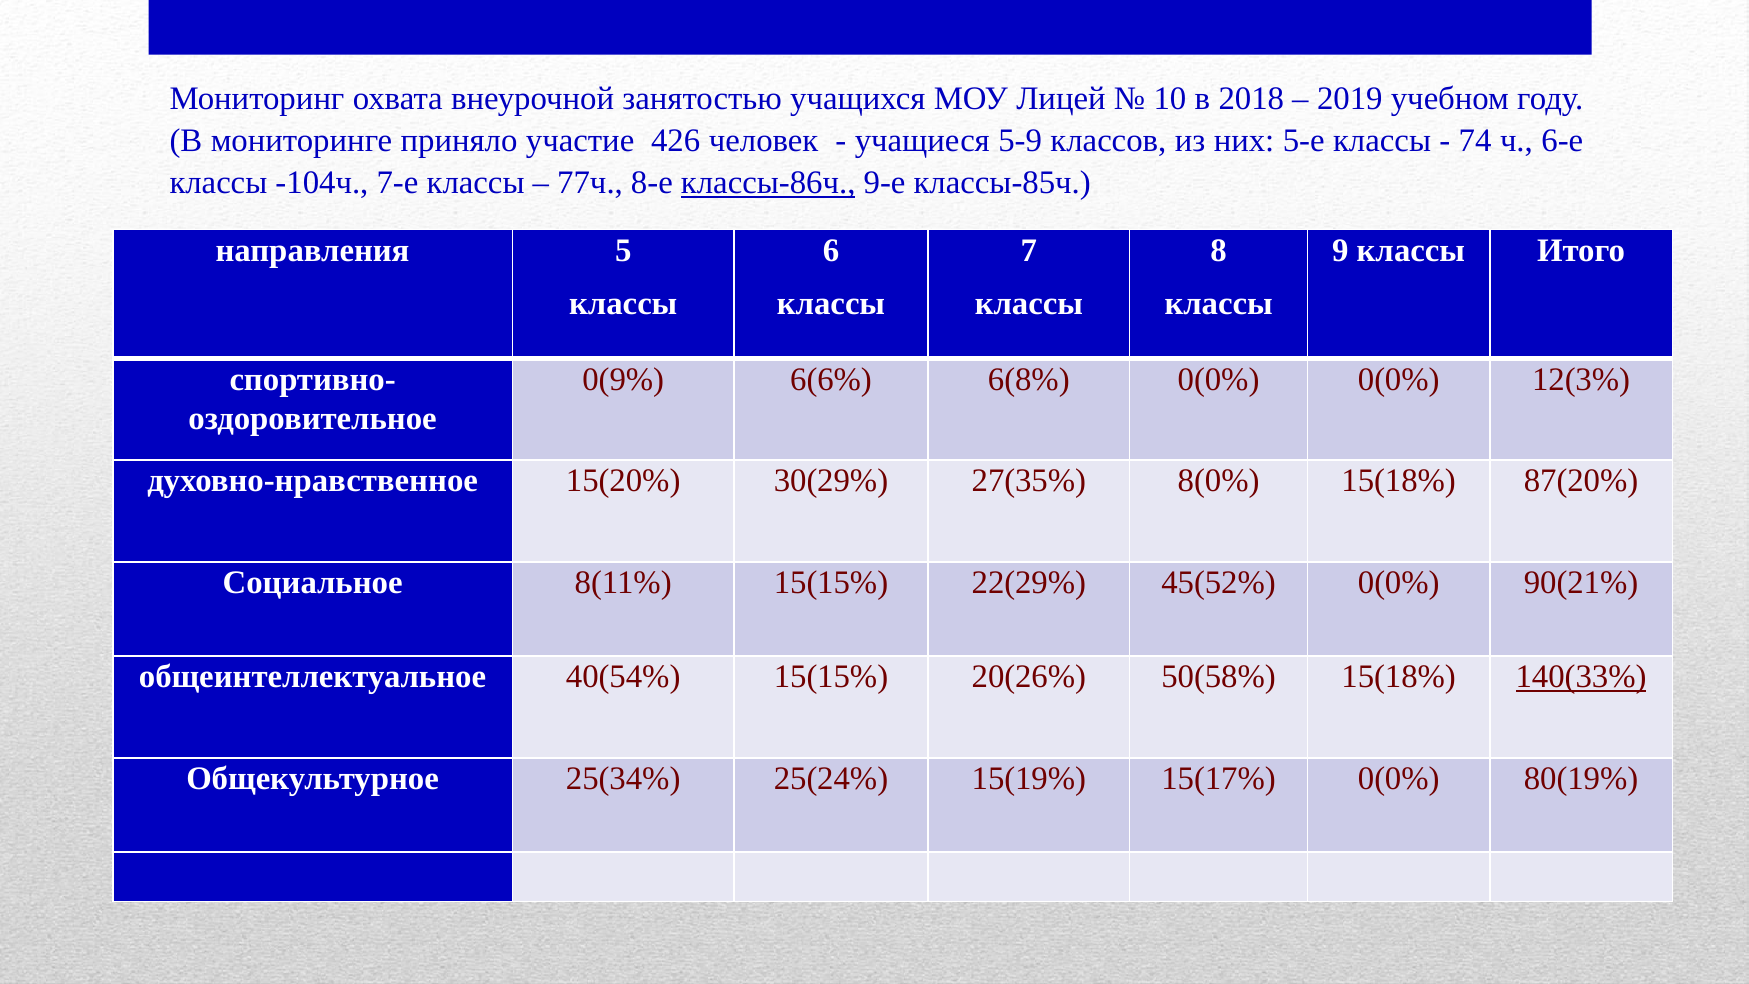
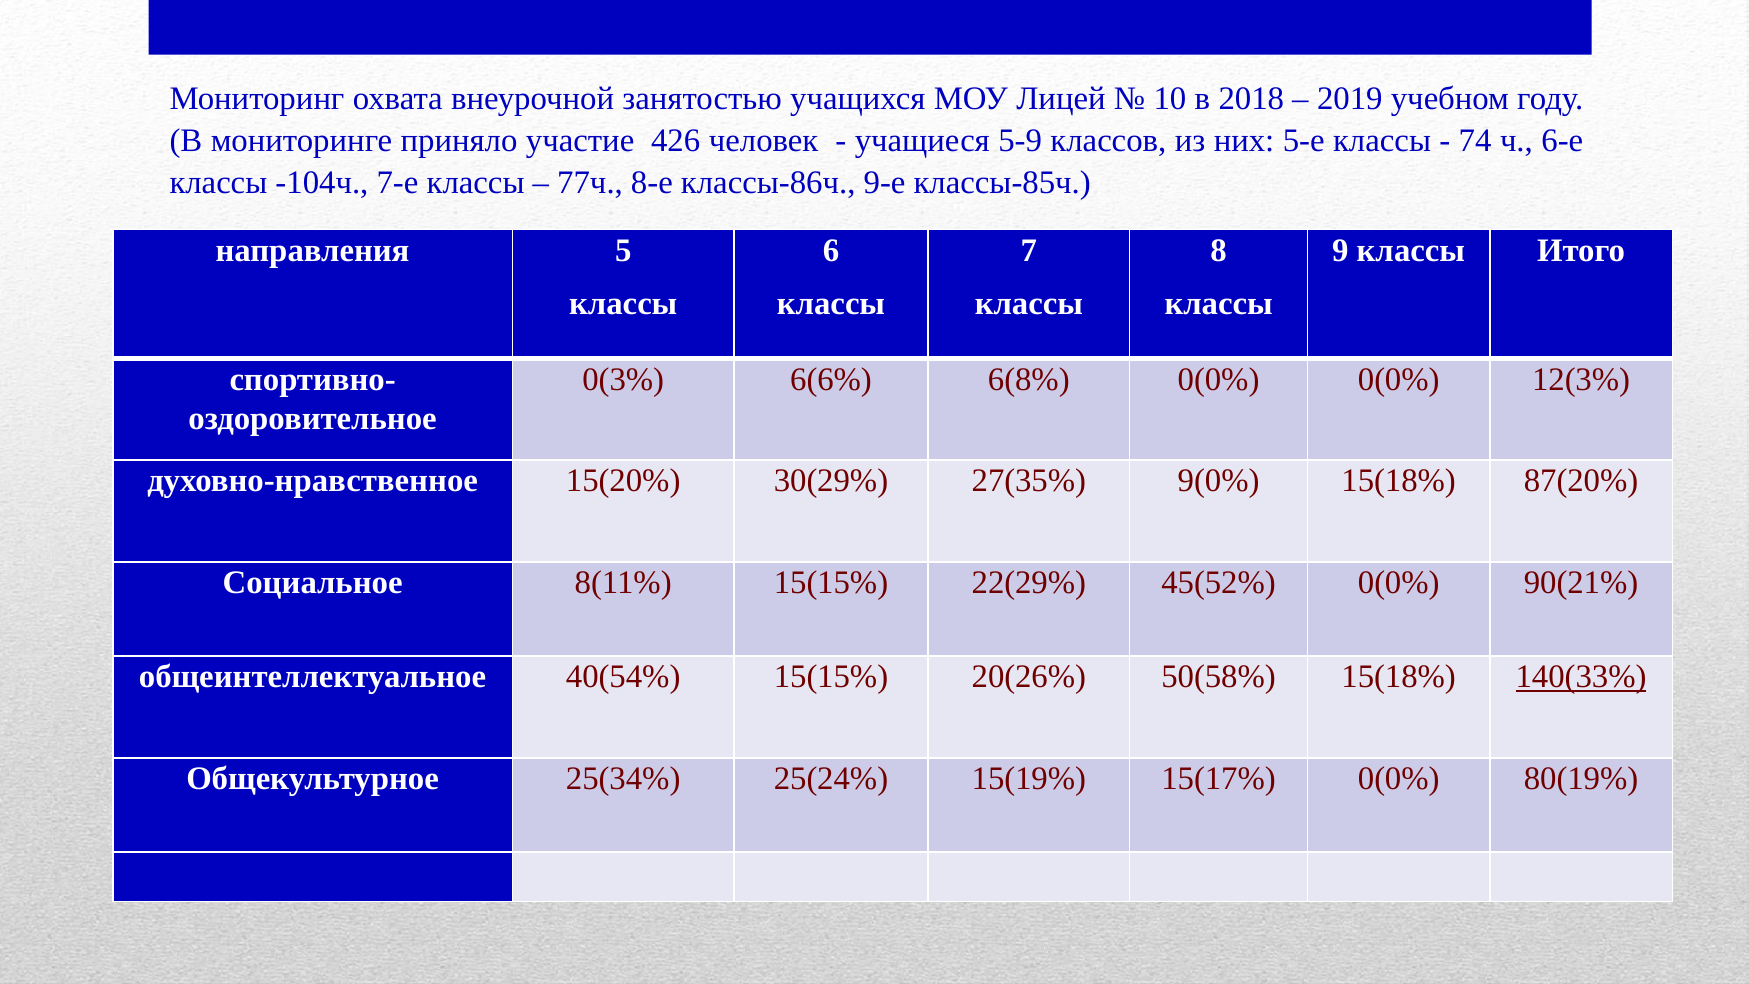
классы-86ч underline: present -> none (768, 183)
0(9%: 0(9% -> 0(3% (623, 379)
8(0%: 8(0% -> 9(0% (1219, 481)
